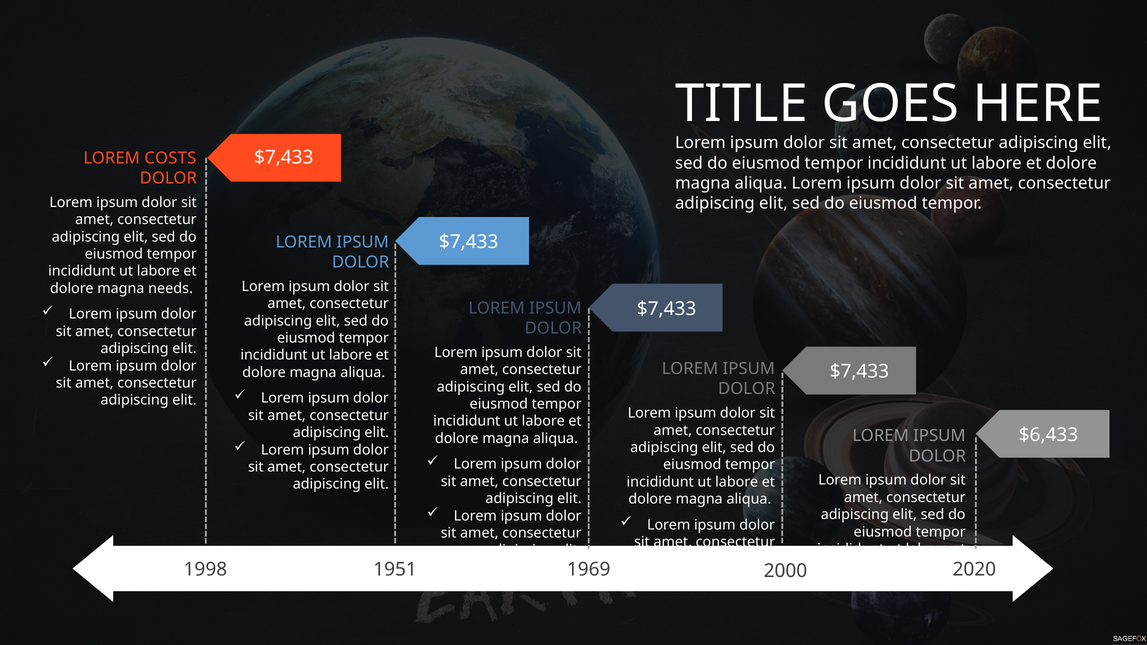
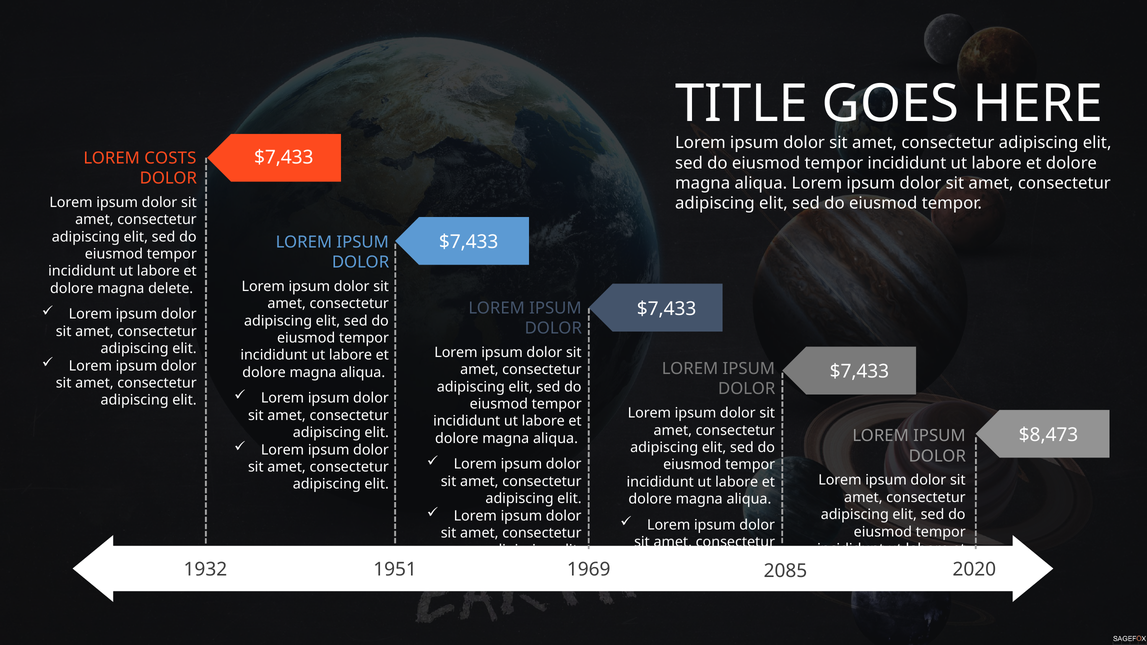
needs: needs -> delete (171, 289)
$6,433: $6,433 -> $8,473 (1049, 435)
1998: 1998 -> 1932 (205, 570)
2000: 2000 -> 2085 (785, 571)
